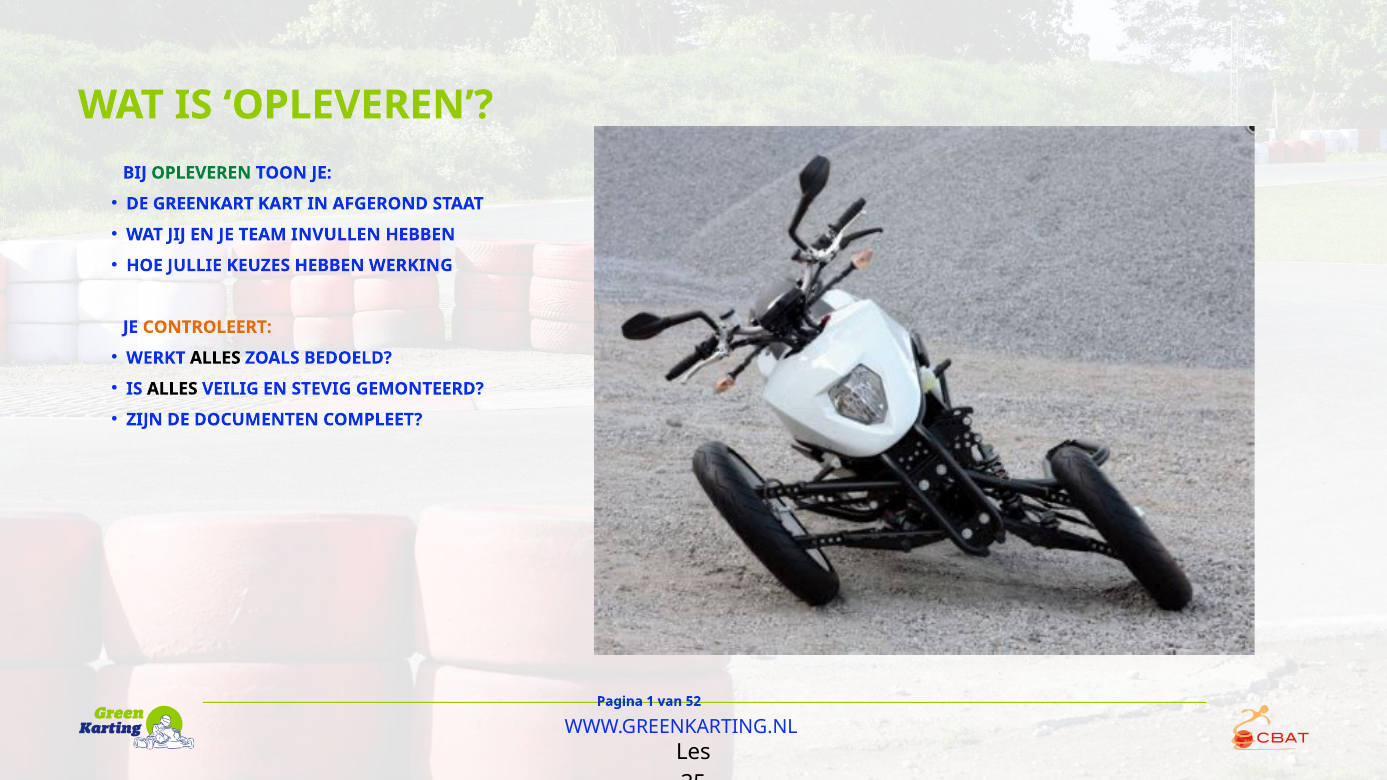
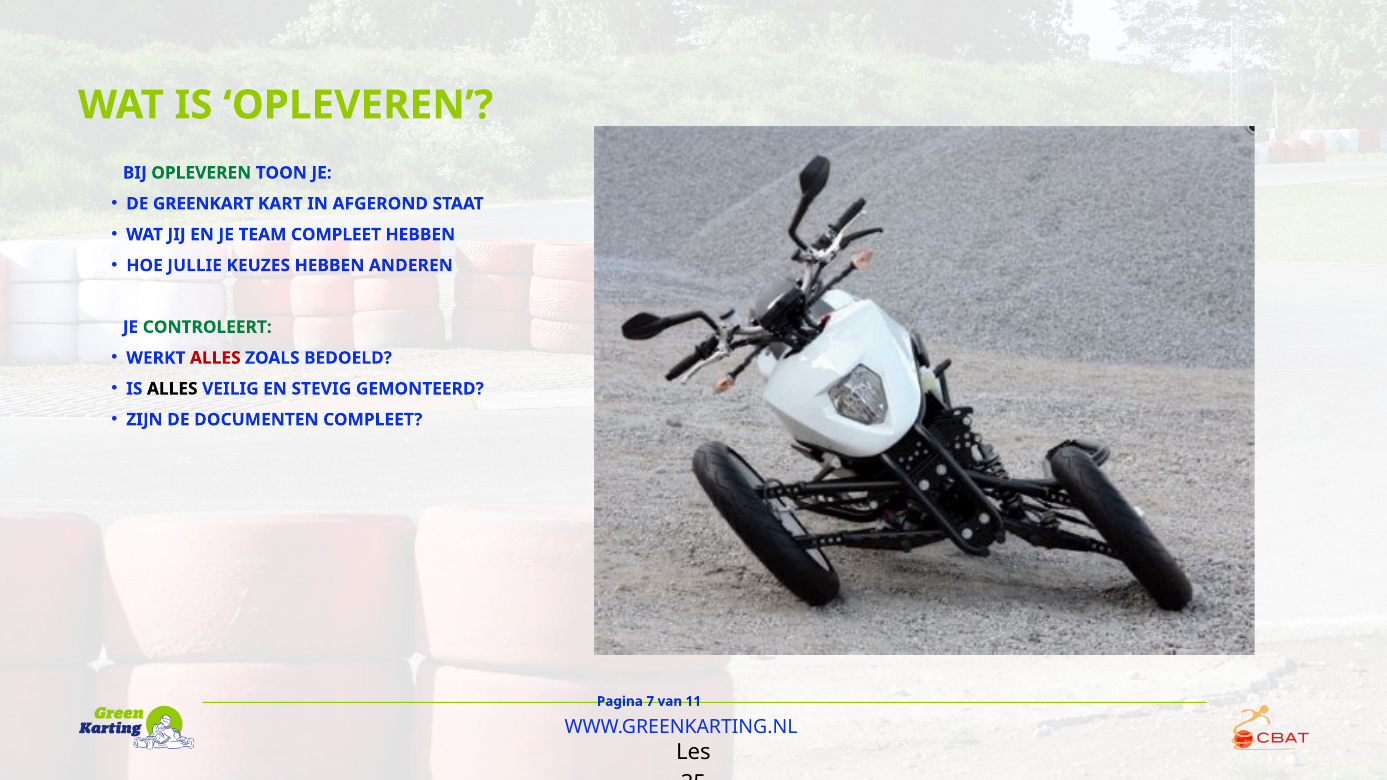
TEAM INVULLEN: INVULLEN -> COMPLEET (336, 235)
WERKING: WERKING -> ANDEREN (411, 265)
CONTROLEERT colour: orange -> green (207, 327)
ALLES colour: black -> red (215, 358)
1: 1 -> 7 (650, 701)
52: 52 -> 11 (693, 701)
